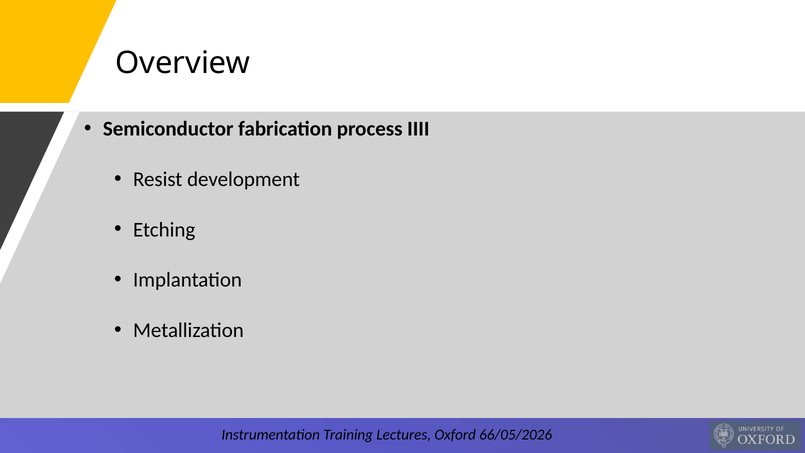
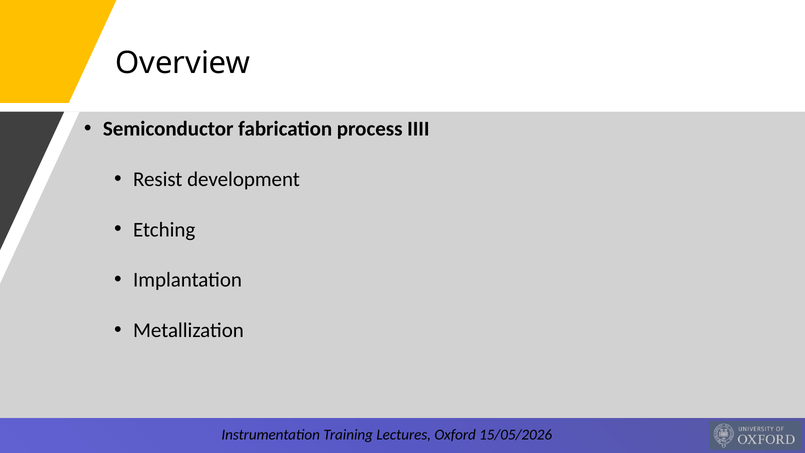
66/05/2026: 66/05/2026 -> 15/05/2026 (516, 434)
